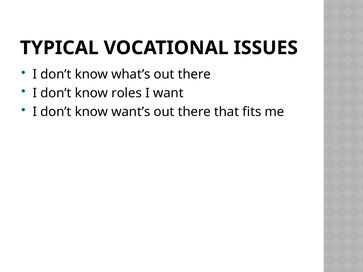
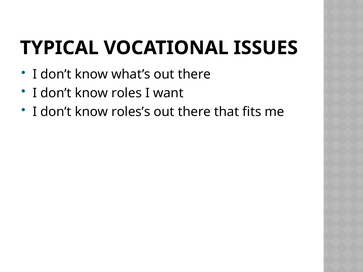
want’s: want’s -> roles’s (131, 112)
